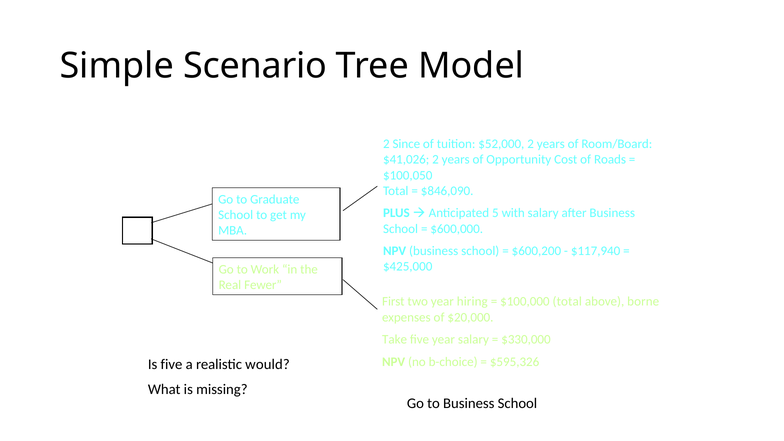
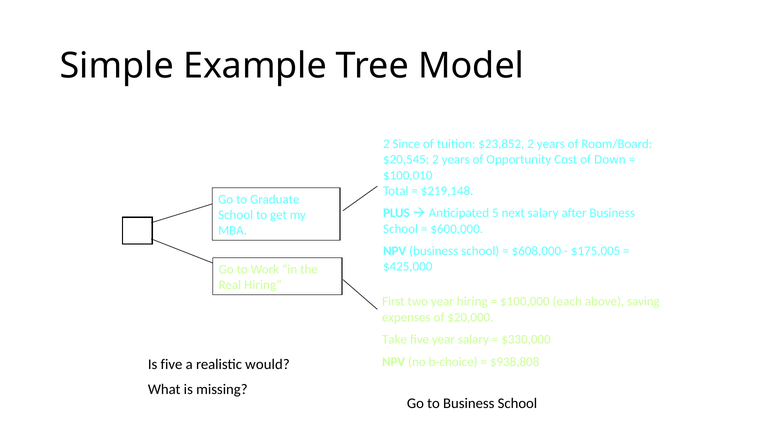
Scenario: Scenario -> Example (255, 66)
$52,000: $52,000 -> $23,852 (501, 144)
$41,026: $41,026 -> $20,545 (406, 160)
Roads: Roads -> Down (610, 160)
$100,050: $100,050 -> $100,010 (408, 175)
$846,090: $846,090 -> $219,148 (447, 191)
with: with -> next (513, 213)
$600,200: $600,200 -> $608,000 (536, 251)
$117,940: $117,940 -> $175,005 (596, 251)
Real Fewer: Fewer -> Hiring (263, 285)
$100,000 total: total -> each (567, 302)
borne: borne -> saving (643, 302)
$595,326: $595,326 -> $938,808 (515, 362)
